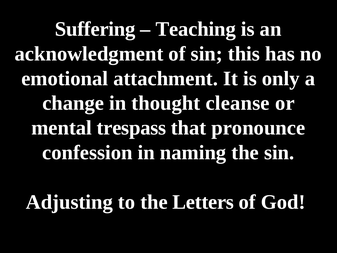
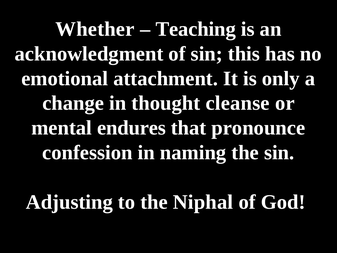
Suffering: Suffering -> Whether (95, 29)
trespass: trespass -> endures (131, 128)
Letters: Letters -> Niphal (203, 202)
